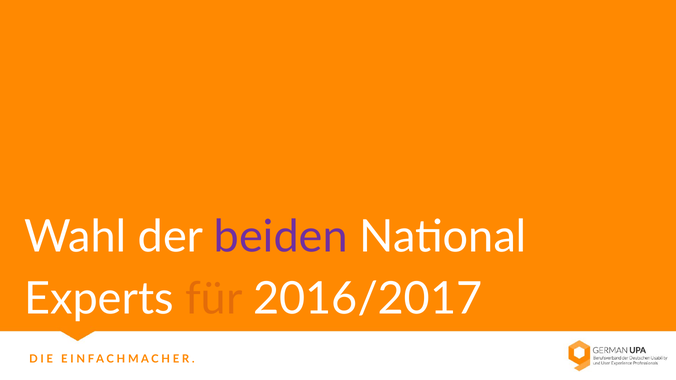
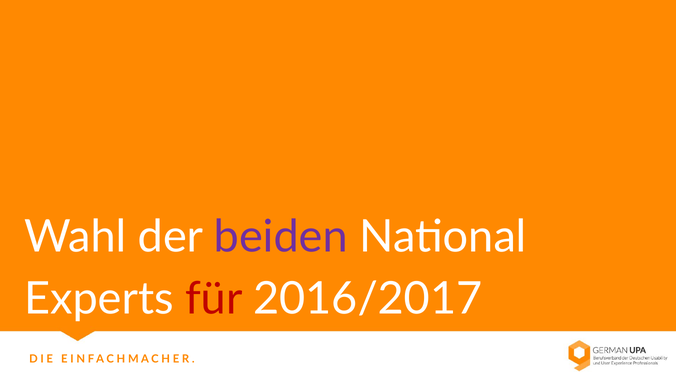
für colour: orange -> red (214, 299)
